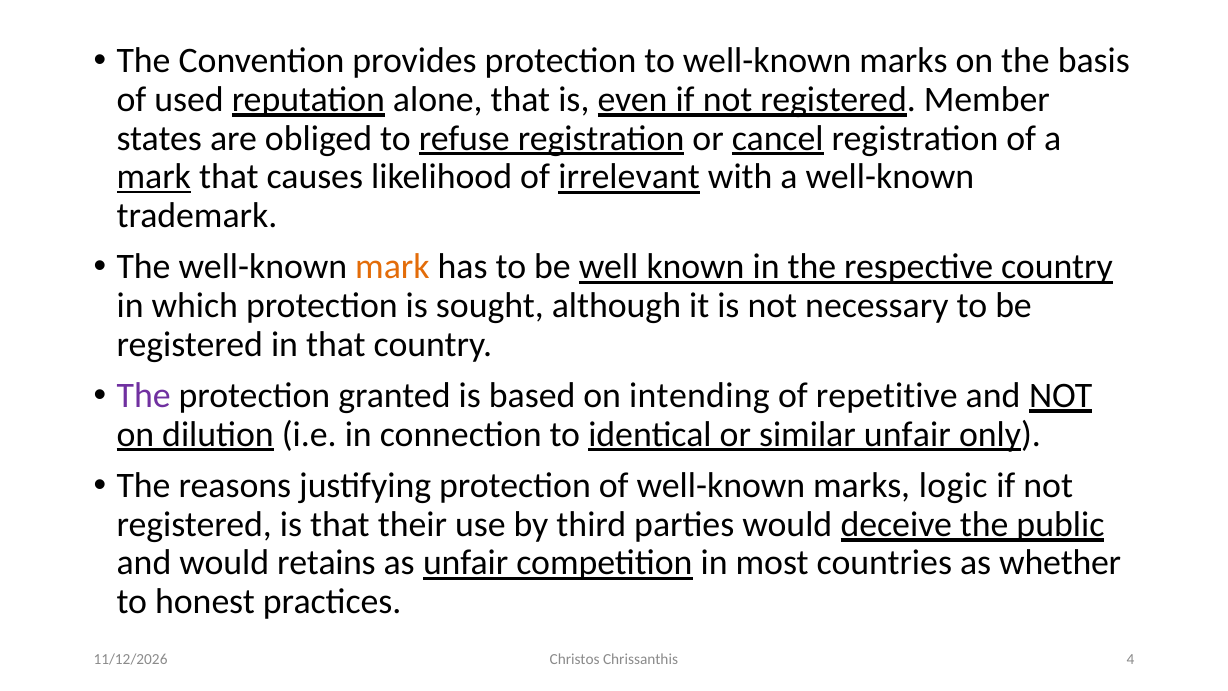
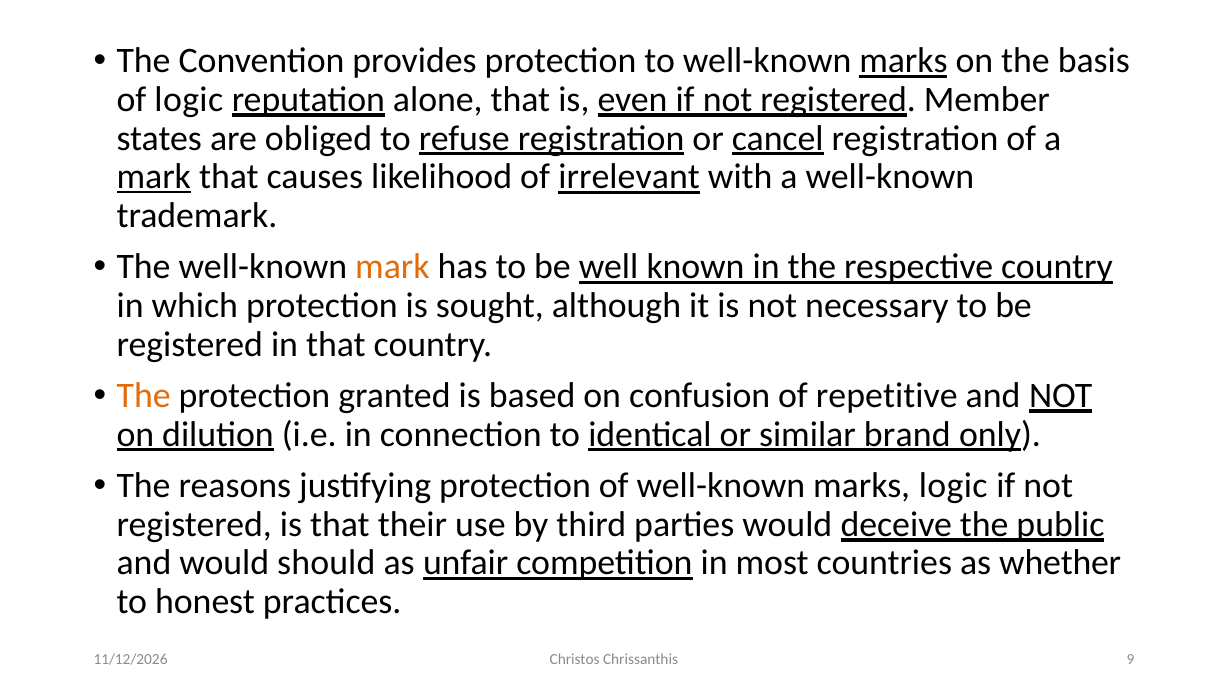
marks underline: none -> present (903, 61)
of used: used -> logic (189, 100)
The colour: purple -> orange (144, 396)
intending: intending -> confusion (700, 396)
similar unfair: unfair -> brand (907, 434)
retains: retains -> should (326, 563)
4: 4 -> 9 (1131, 660)
